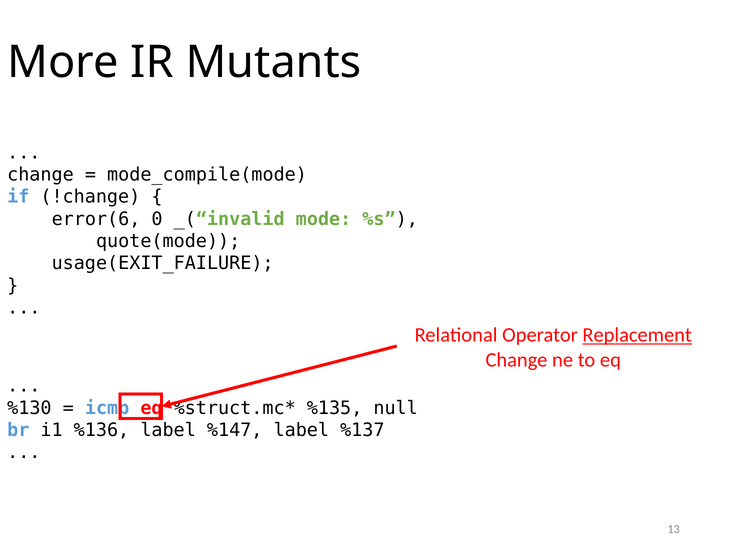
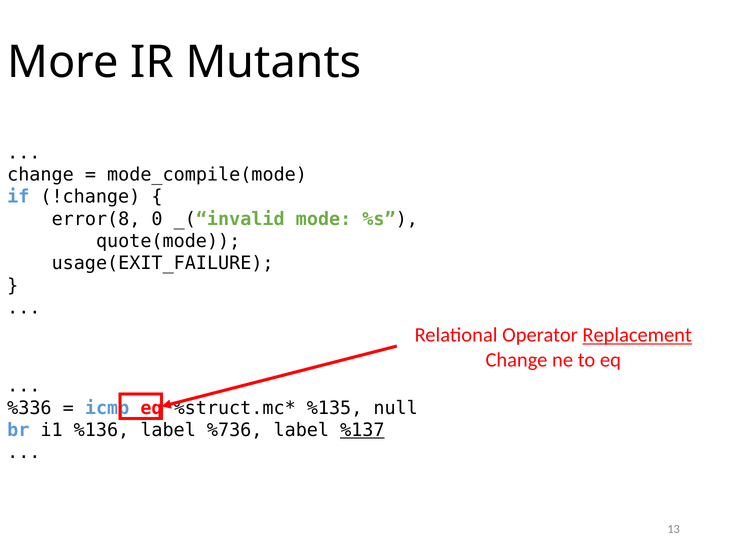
error(6: error(6 -> error(8 (96, 219)
%130: %130 -> %336 (29, 408)
%147: %147 -> %736 (235, 430)
%137 underline: none -> present (362, 430)
